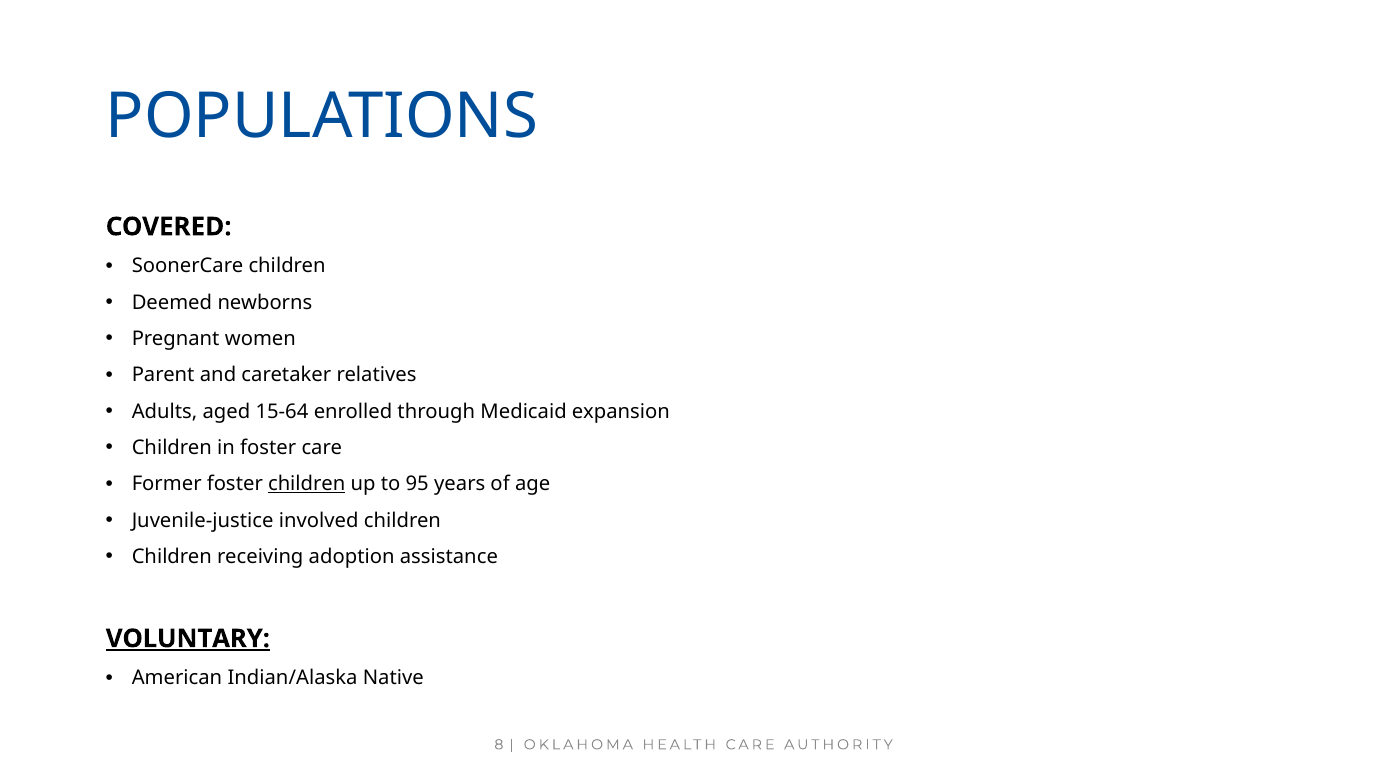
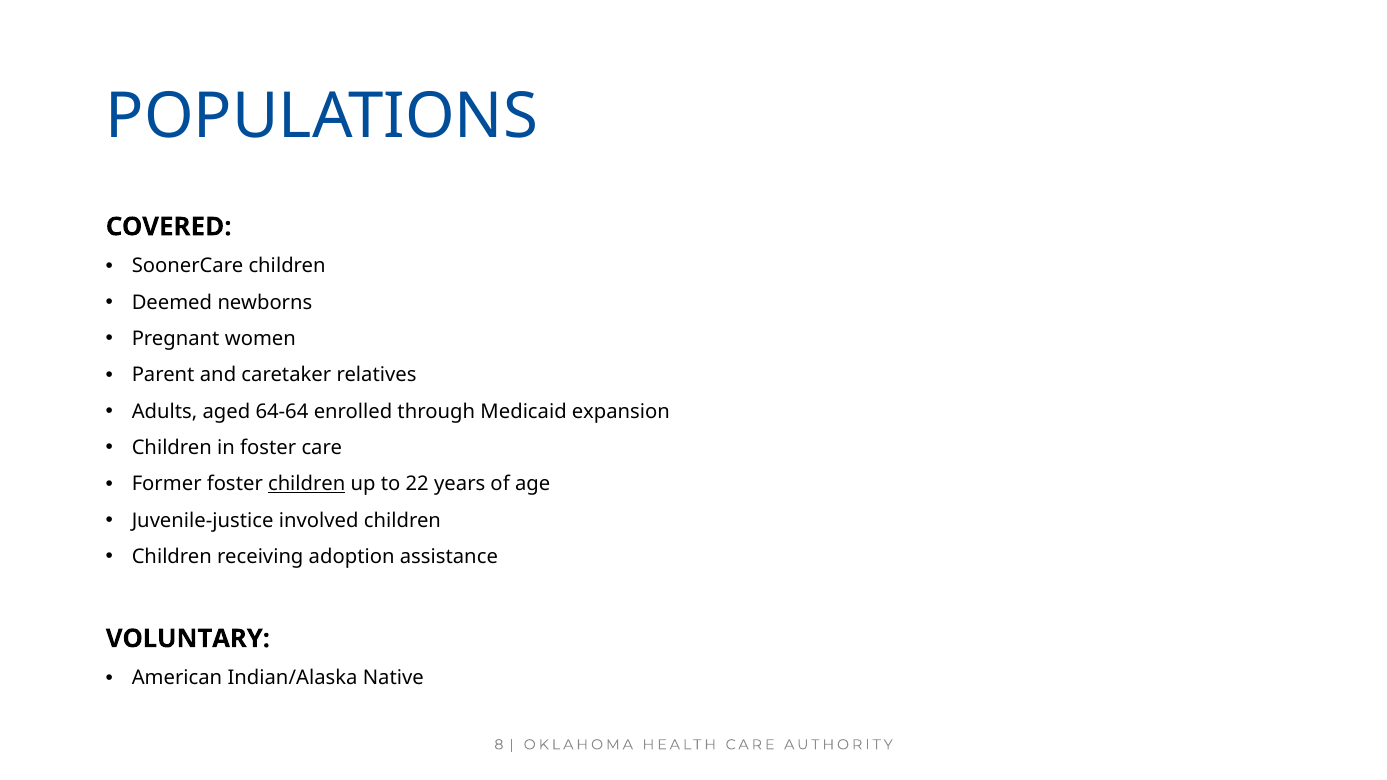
15-64: 15-64 -> 64-64 (282, 412)
95: 95 -> 22 (417, 484)
VOLUNTARY underline: present -> none (188, 639)
